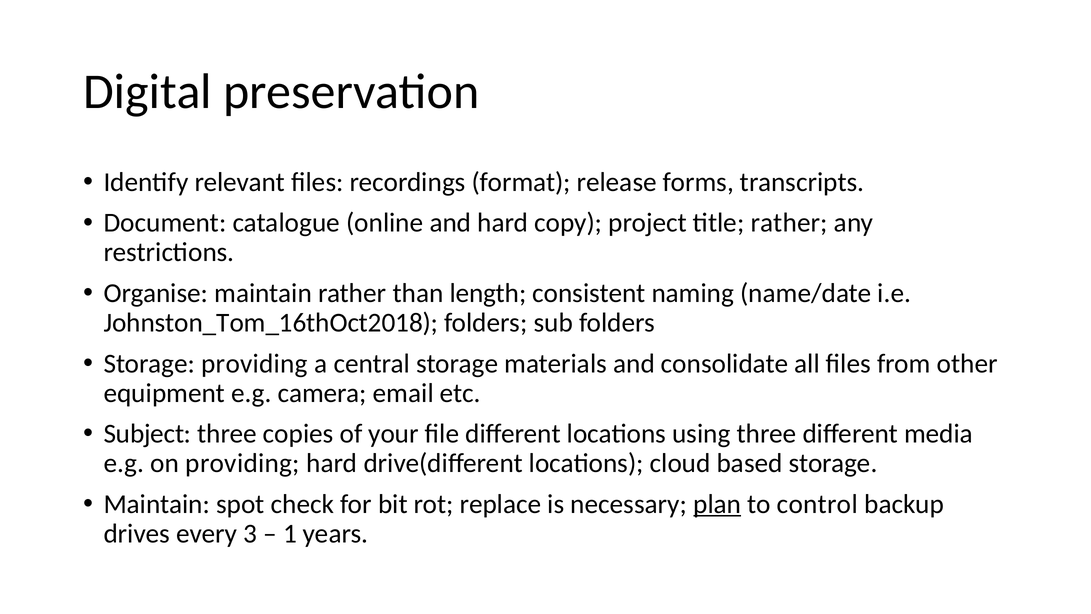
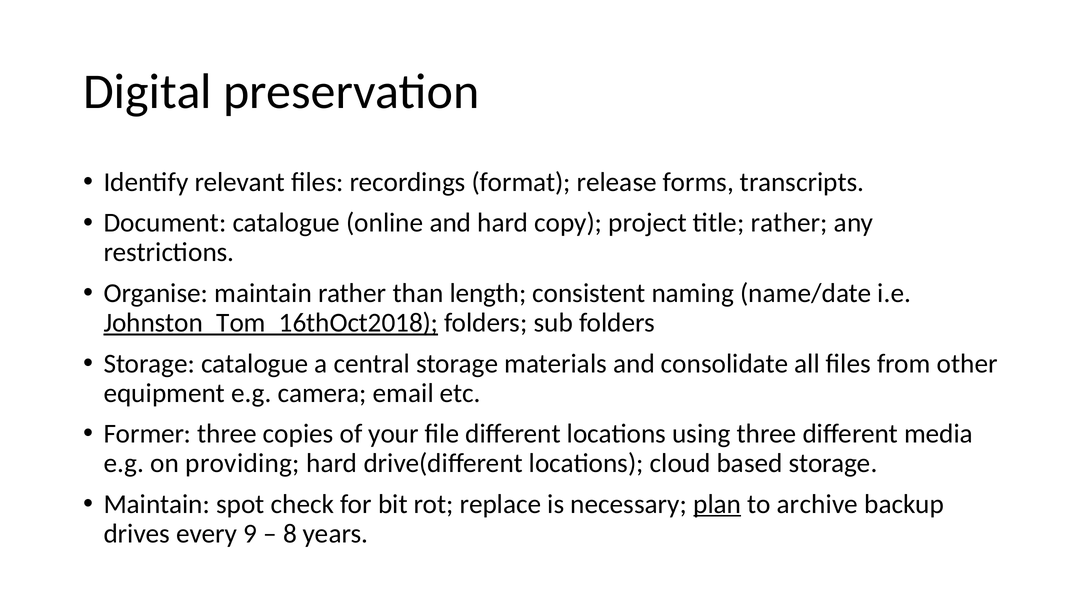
Johnston_Tom_16thOct2018 underline: none -> present (271, 323)
Storage providing: providing -> catalogue (255, 363)
Subject: Subject -> Former (147, 434)
control: control -> archive (817, 504)
3: 3 -> 9 (250, 533)
1: 1 -> 8 (290, 533)
